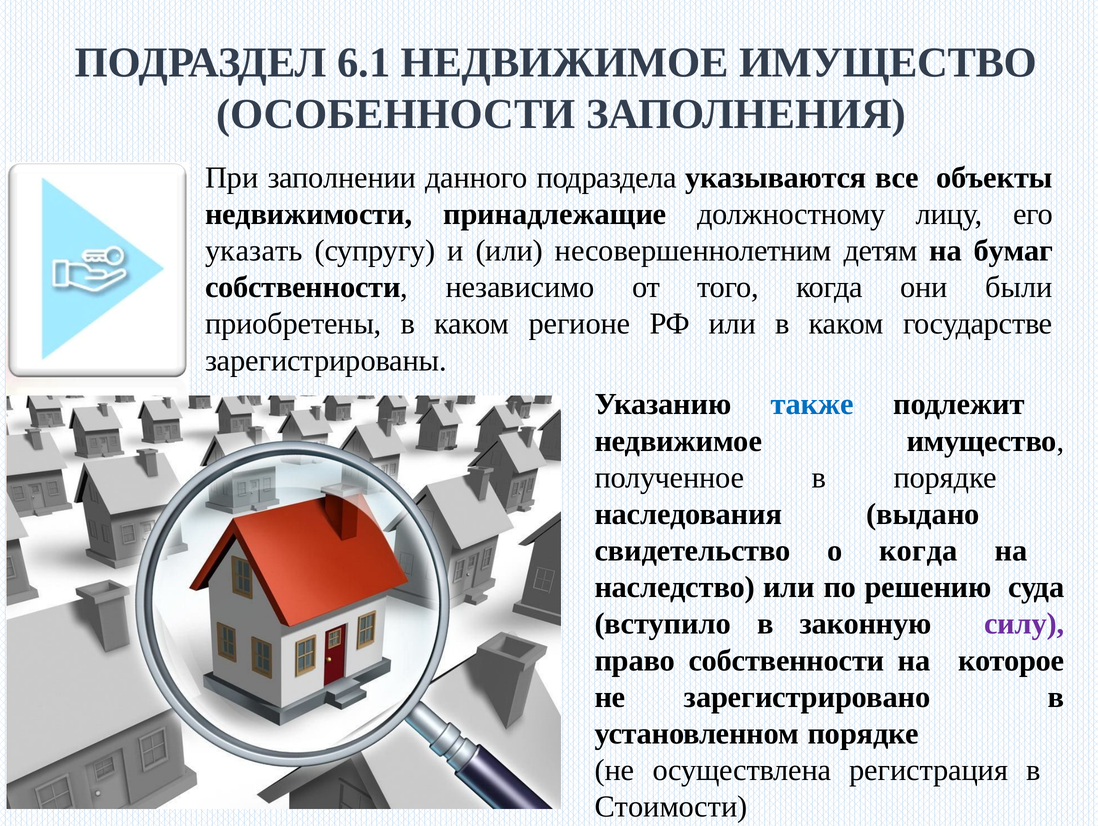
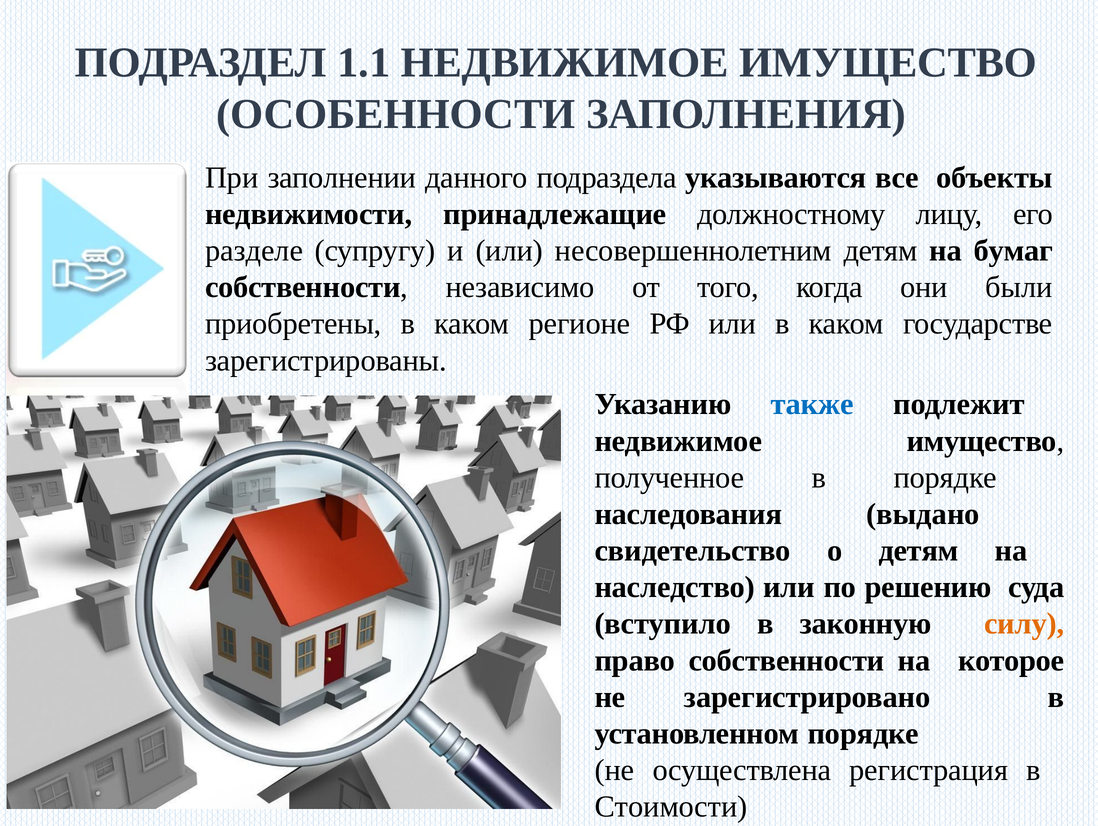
6.1: 6.1 -> 1.1 (364, 63)
указать: указать -> разделе (254, 251)
о когда: когда -> детям (919, 550)
силу colour: purple -> orange (1024, 623)
